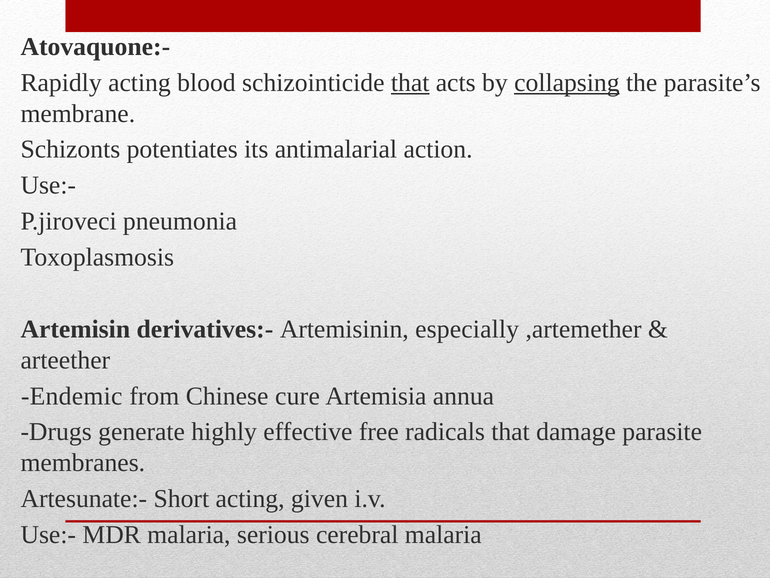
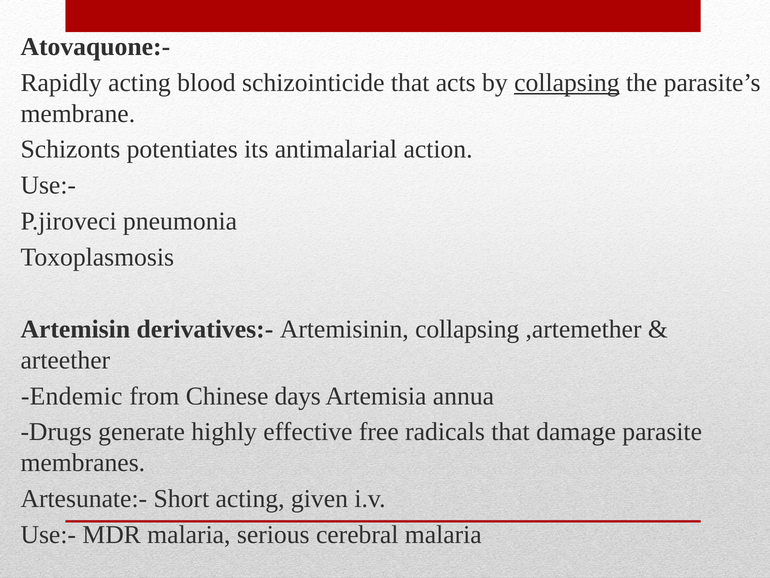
that underline: present -> none (410, 83)
Artemisinin especially: especially -> collapsing (467, 329)
cure: cure -> days (298, 396)
